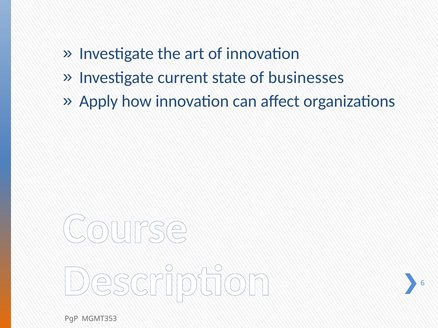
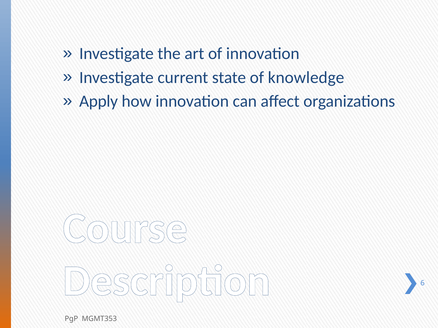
businesses: businesses -> knowledge (306, 78)
